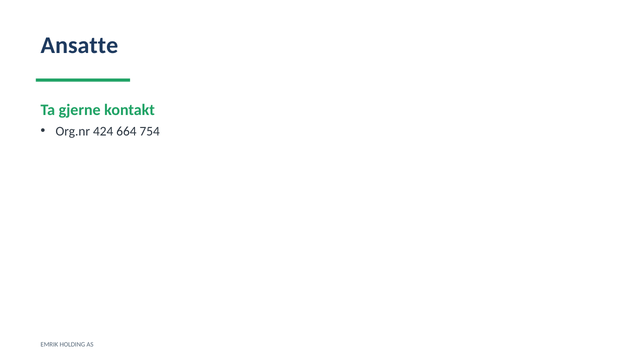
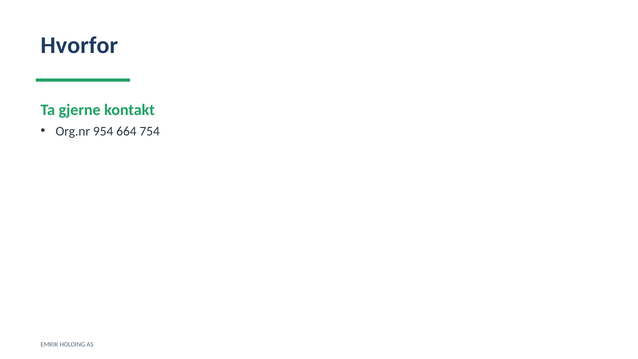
Ansatte: Ansatte -> Hvorfor (79, 46)
424: 424 -> 954 (103, 131)
